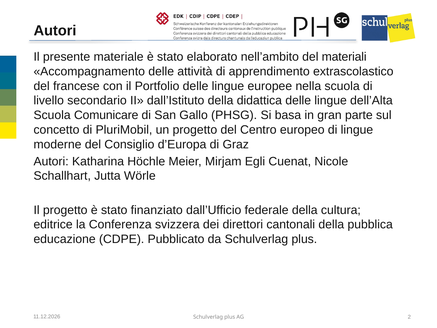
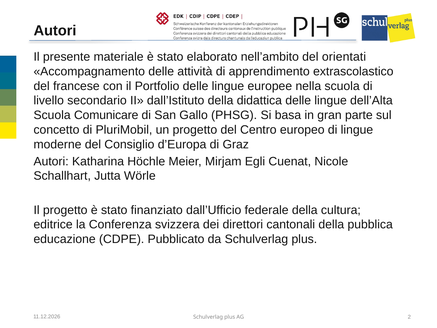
materiali: materiali -> orientati (344, 57)
